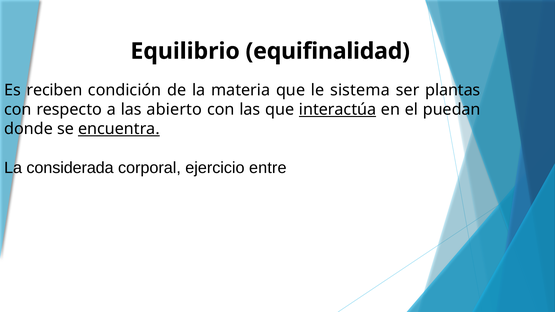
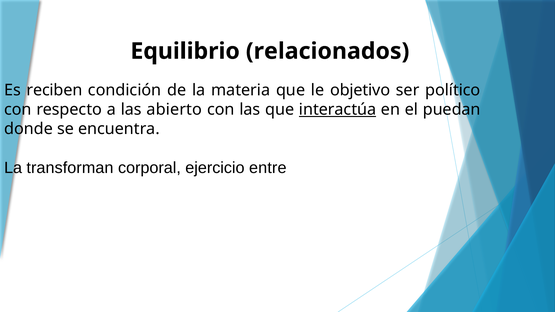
equifinalidad: equifinalidad -> relacionados (328, 51)
sistema: sistema -> objetivo (360, 90)
plantas: plantas -> político (453, 90)
encuentra underline: present -> none (119, 129)
considerada: considerada -> transforman (70, 168)
